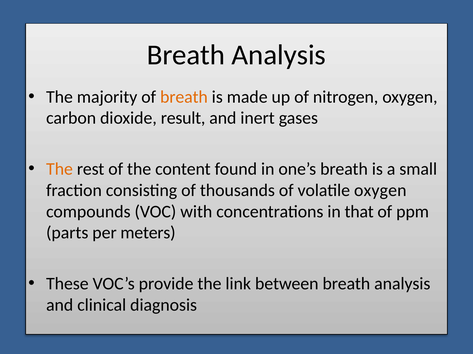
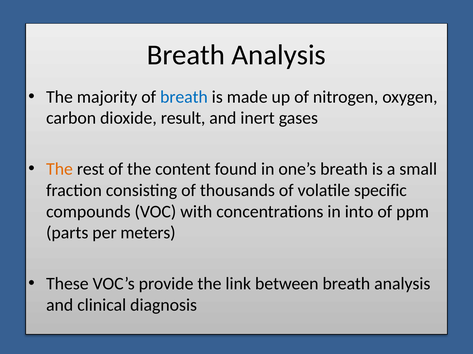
breath colour: orange -> blue (184, 97)
volatile oxygen: oxygen -> specific (380, 191)
that: that -> into (359, 212)
